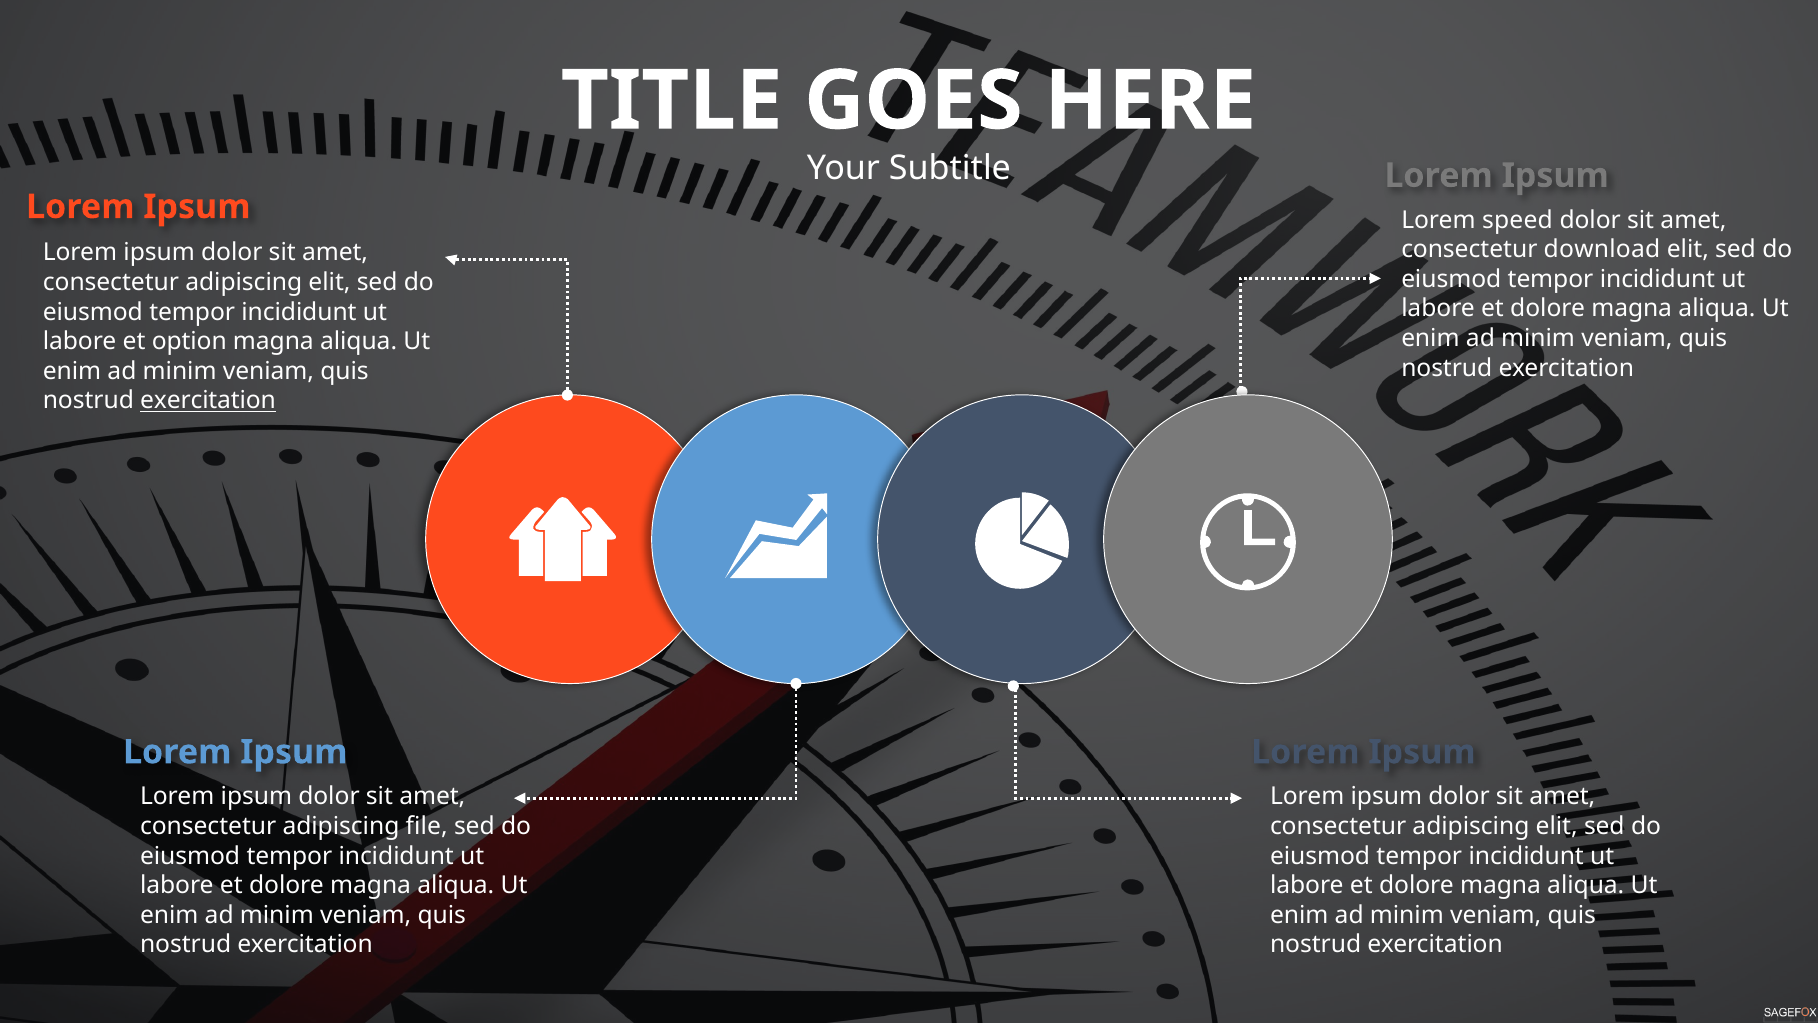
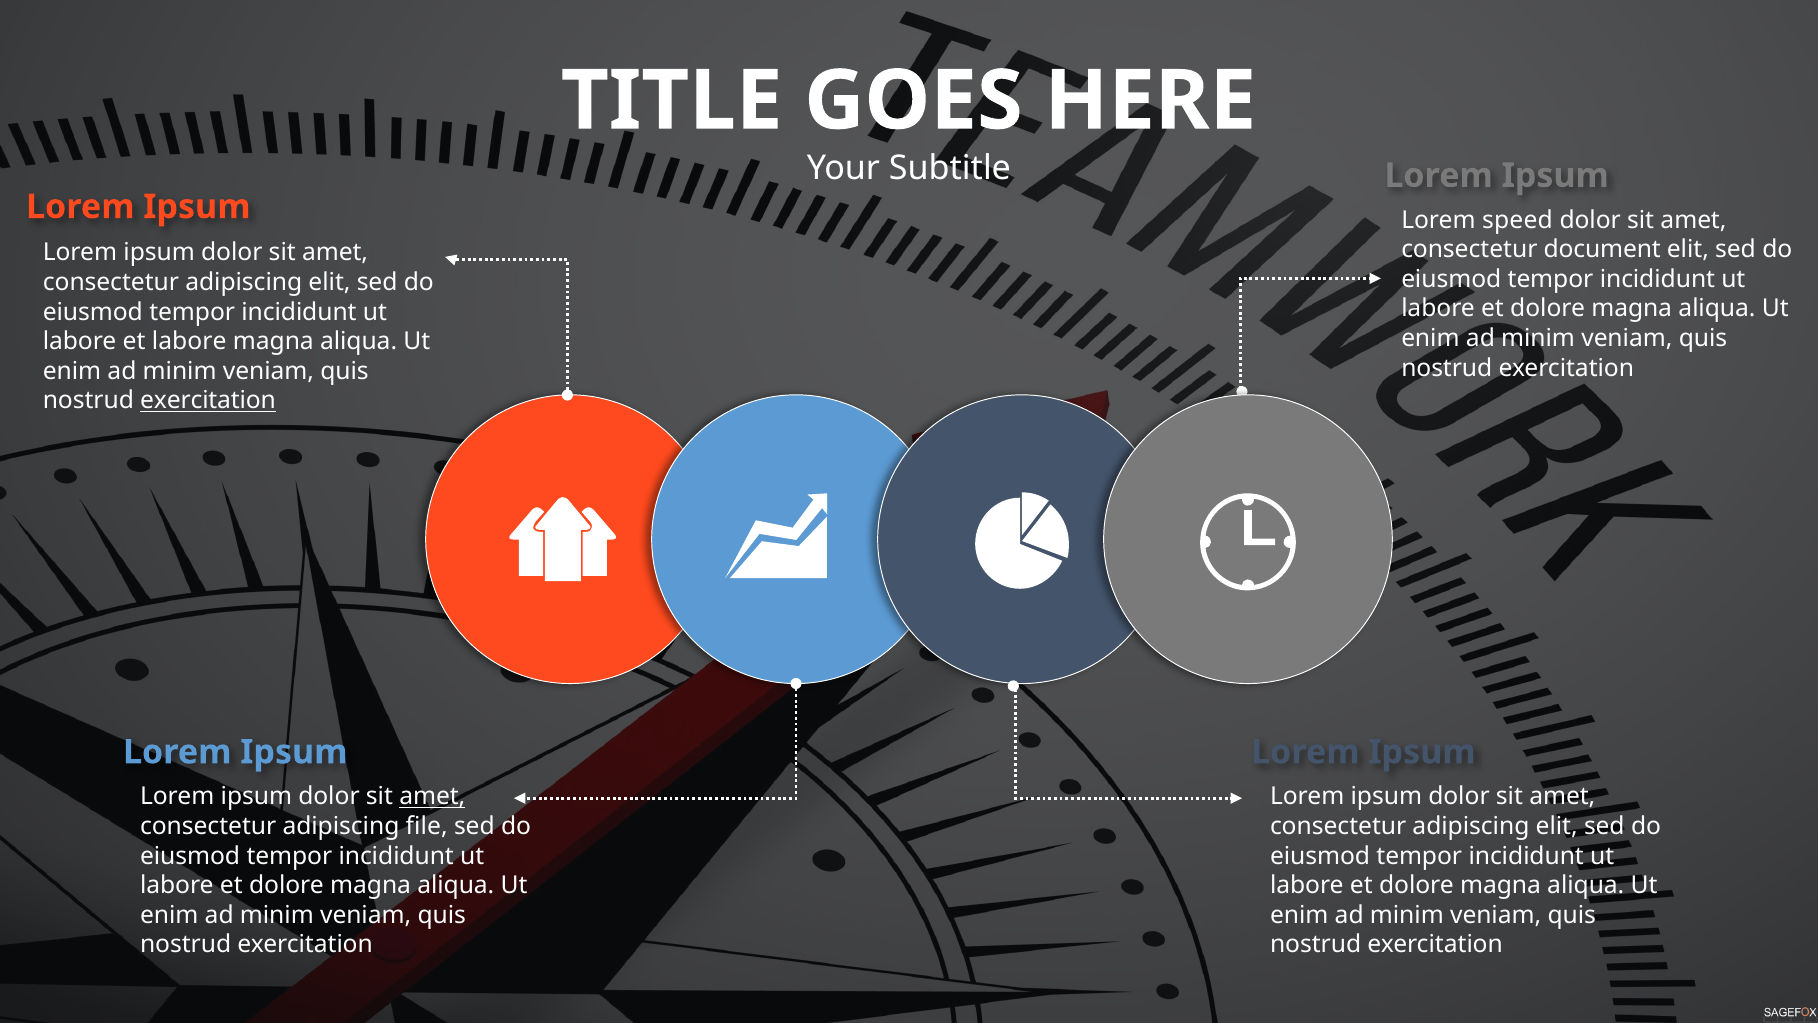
download: download -> document (1602, 250)
et option: option -> labore (189, 341)
amet underline: none -> present (432, 797)
